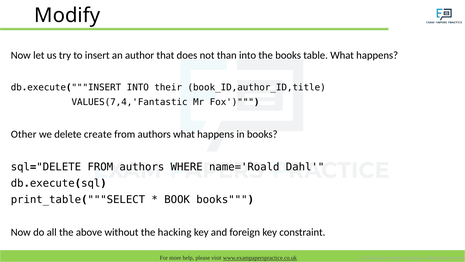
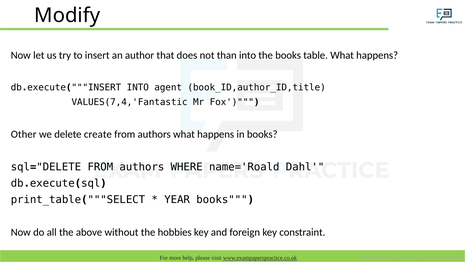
their: their -> agent (168, 87)
BOOK: BOOK -> YEAR (177, 199)
hacking: hacking -> hobbies (175, 232)
